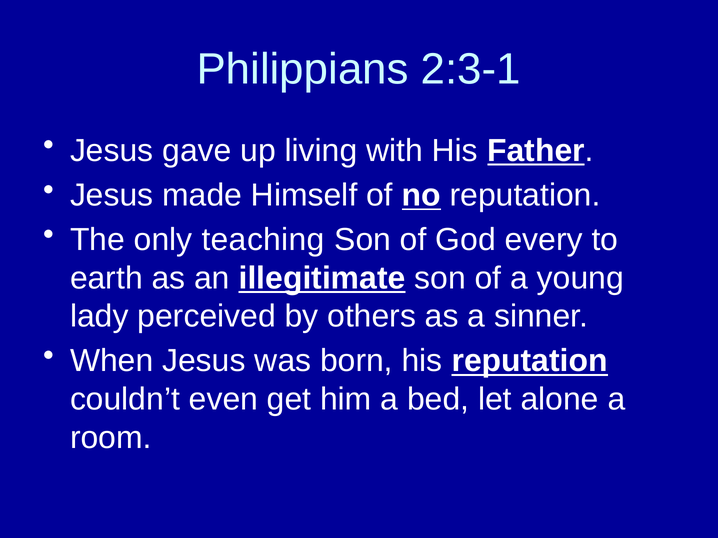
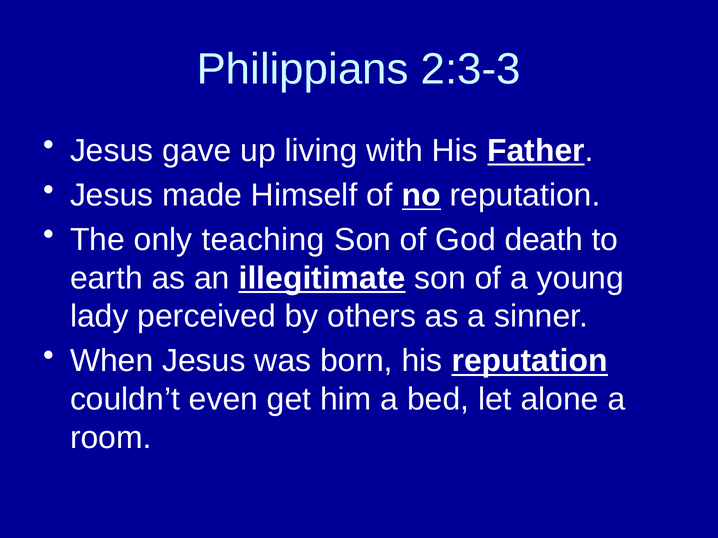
2:3-1: 2:3-1 -> 2:3-3 (471, 70)
every: every -> death (544, 240)
